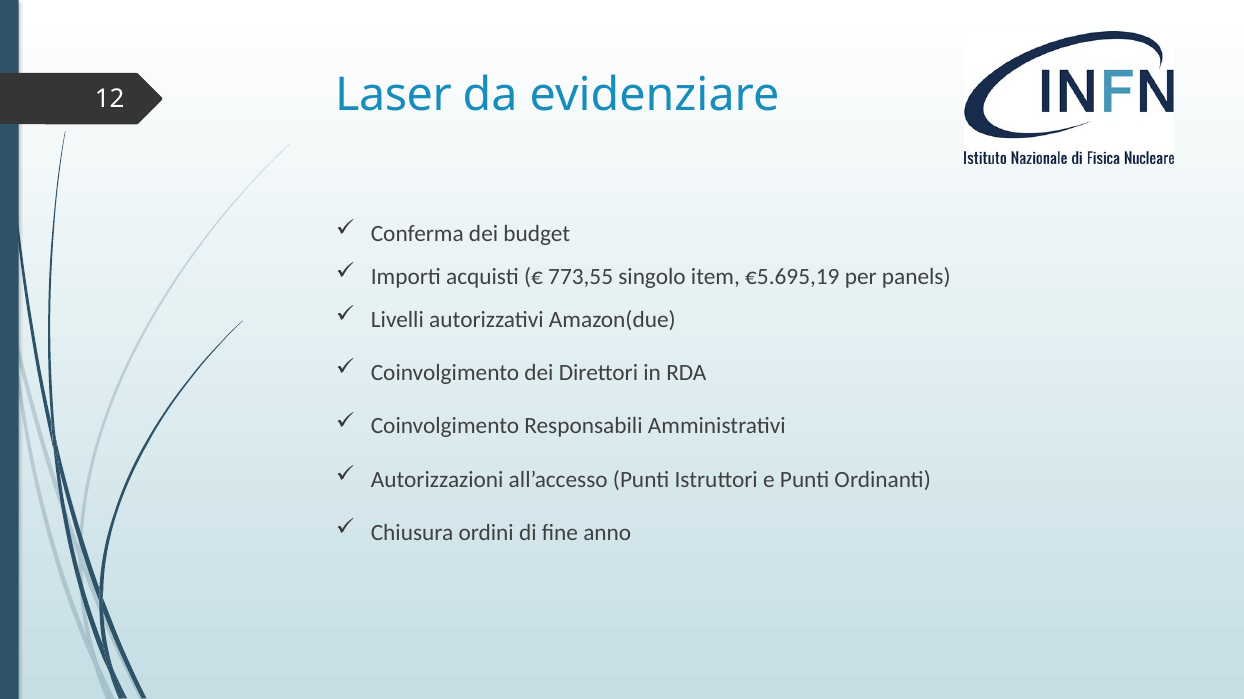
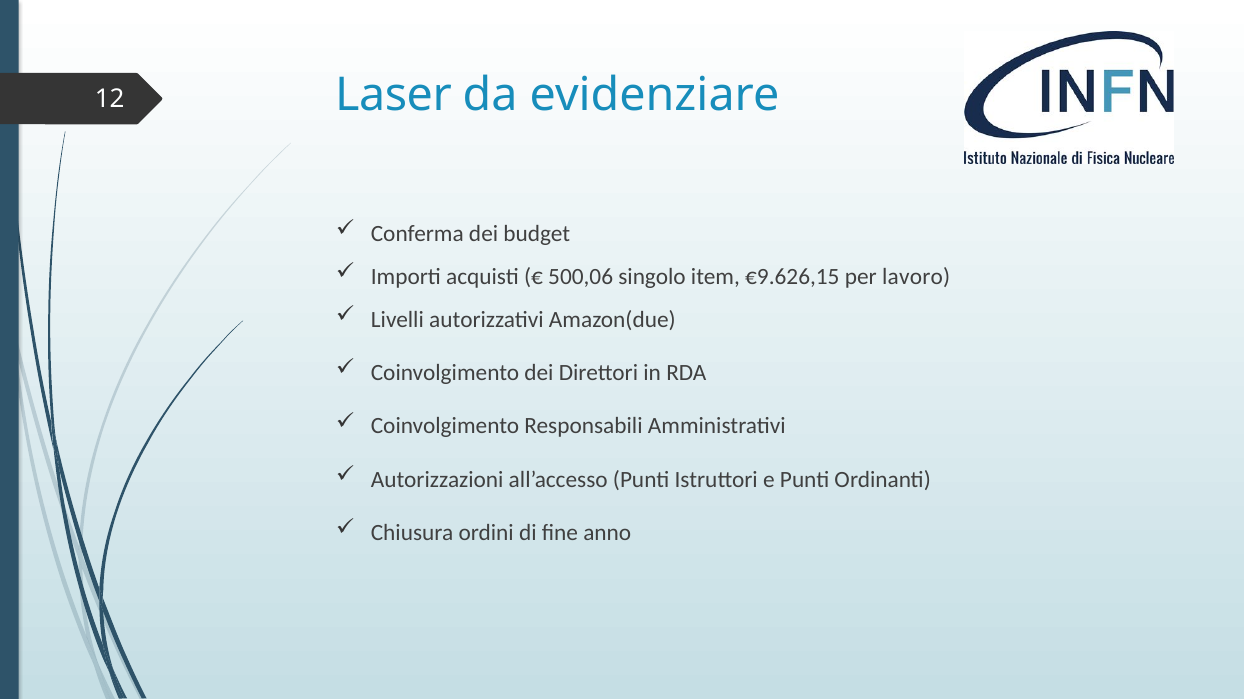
773,55: 773,55 -> 500,06 (581, 277)
€5.695,19: €5.695,19 -> €9.626,15 (792, 277)
panels: panels -> lavoro (916, 277)
